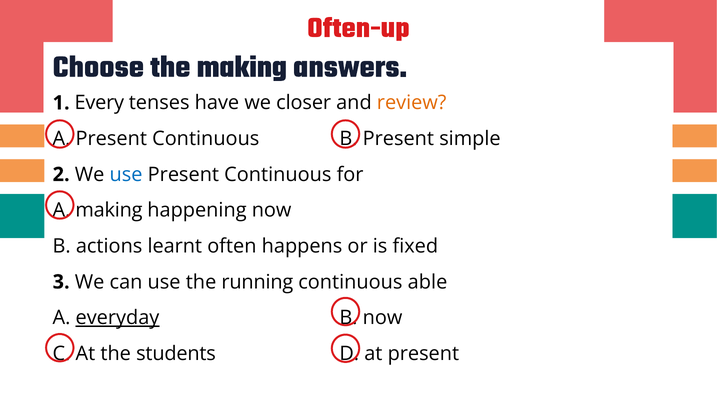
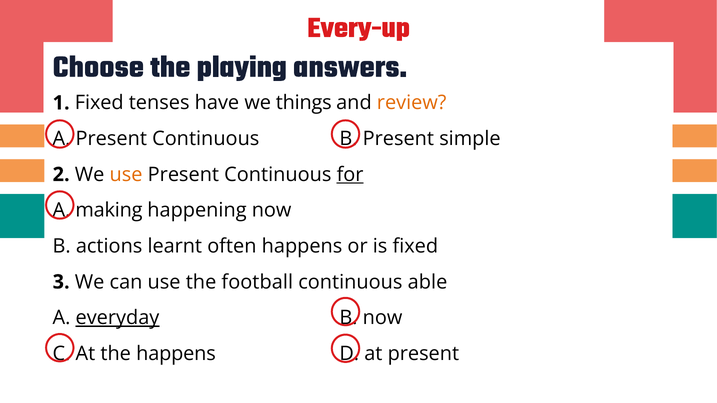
Often-up: Often-up -> Every-up (359, 27)
the making: making -> playing (242, 66)
1 Every: Every -> Fixed (99, 103)
closer: closer -> things (304, 103)
use colour: blue -> orange (126, 175)
for underline: none -> present (350, 175)
running: running -> football (257, 282)
the students: students -> happens (176, 354)
